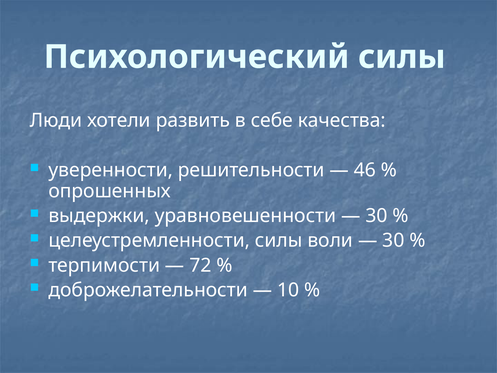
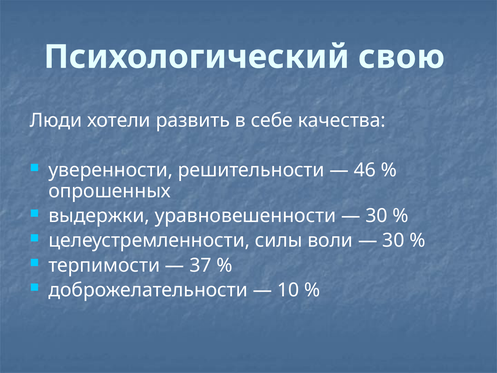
Психологический силы: силы -> свою (401, 57)
72: 72 -> 37 (200, 265)
